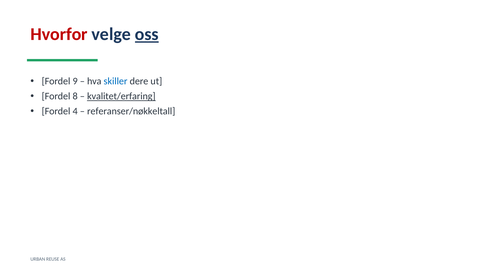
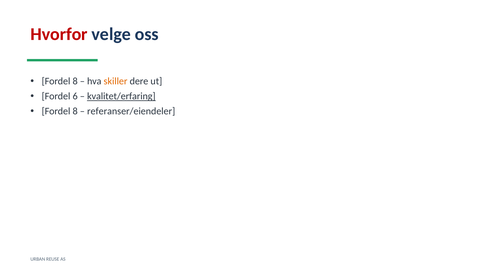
oss underline: present -> none (147, 34)
9: 9 -> 8 (75, 81)
skiller colour: blue -> orange (116, 81)
8: 8 -> 6 (75, 96)
4: 4 -> 8 (75, 111)
referanser/nøkkeltall: referanser/nøkkeltall -> referanser/eiendeler (131, 111)
